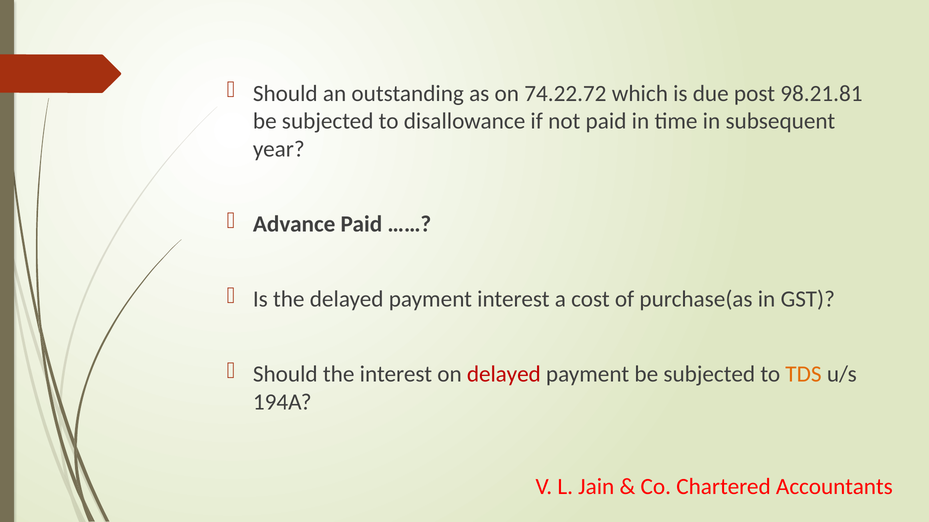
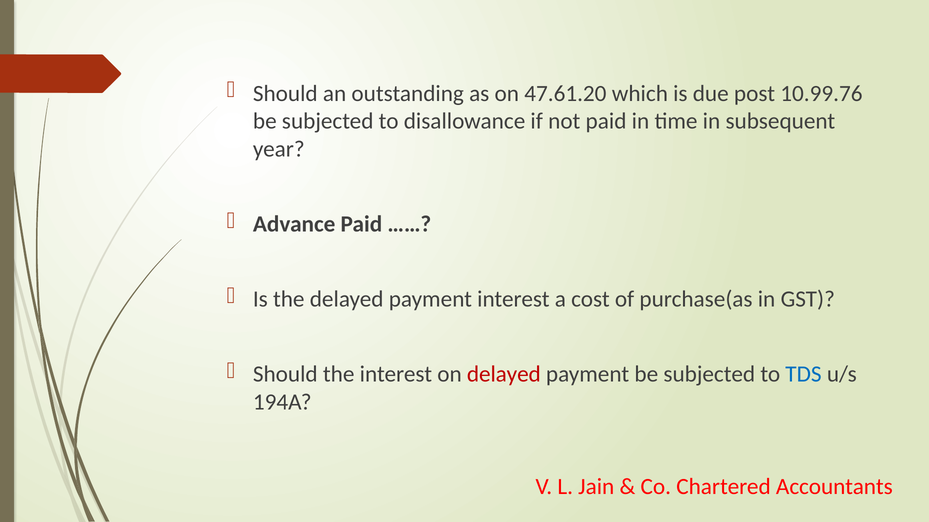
74.22.72: 74.22.72 -> 47.61.20 (565, 94)
98.21.81: 98.21.81 -> 10.99.76 (821, 94)
TDS colour: orange -> blue (804, 375)
